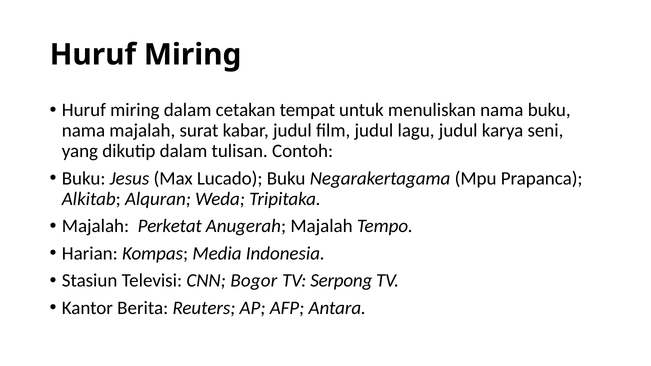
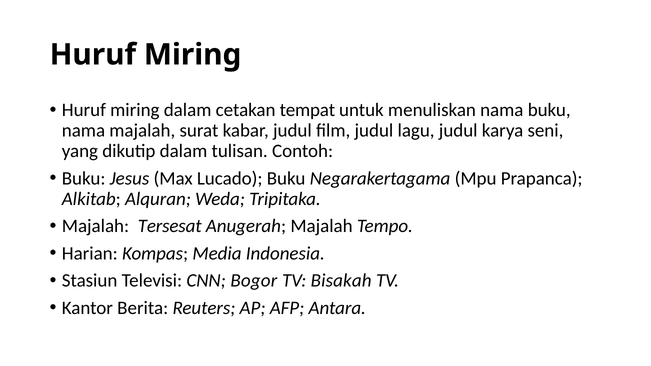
Perketat: Perketat -> Tersesat (170, 226)
Serpong: Serpong -> Bisakah (341, 281)
